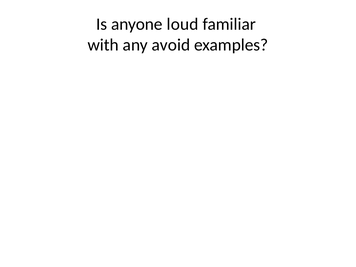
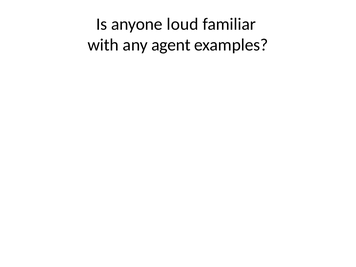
avoid: avoid -> agent (171, 45)
